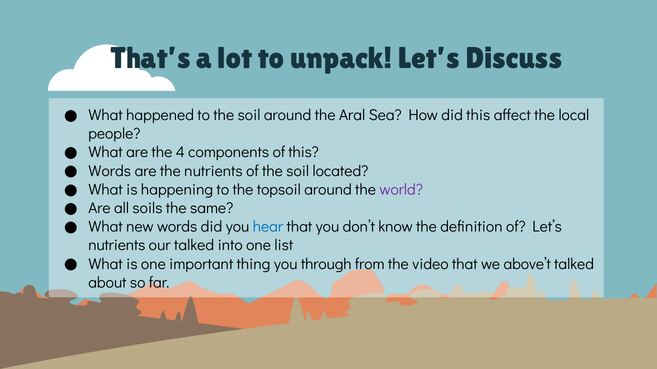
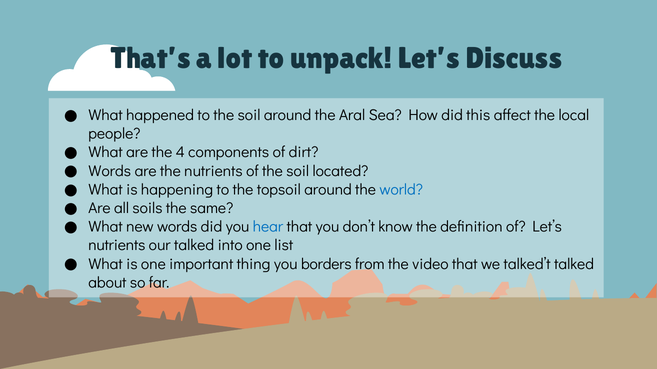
of this: this -> dirt (304, 153)
world colour: purple -> blue (401, 190)
through: through -> borders (326, 264)
above’t: above’t -> talked’t (527, 264)
